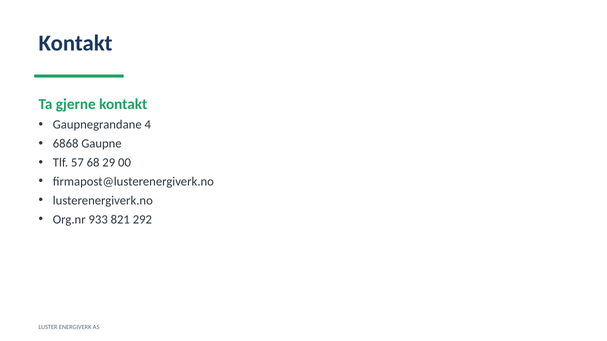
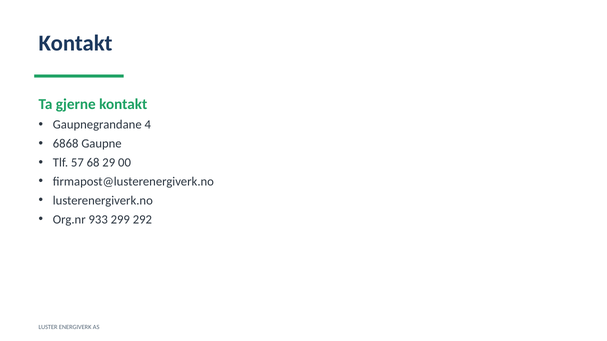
821: 821 -> 299 (120, 220)
